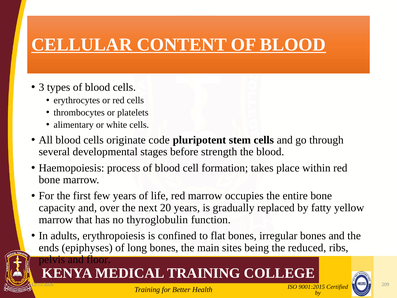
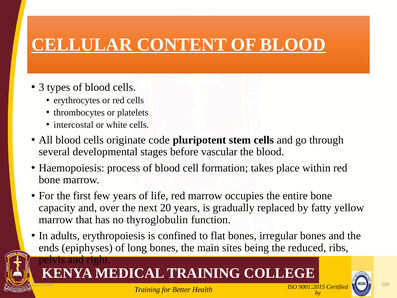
alimentary: alimentary -> intercostal (74, 125)
strength: strength -> vascular (219, 152)
floor: floor -> right (99, 259)
